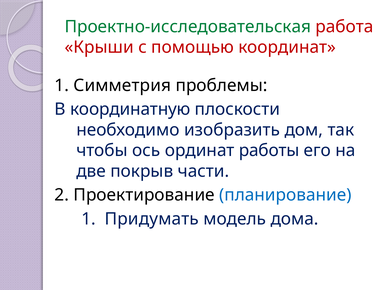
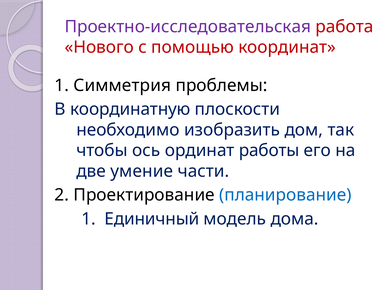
Проектно-исследовательская colour: green -> purple (188, 27)
Крыши: Крыши -> Нового (99, 47)
покрыв: покрыв -> умение (142, 171)
Придумать: Придумать -> Единичный (152, 219)
